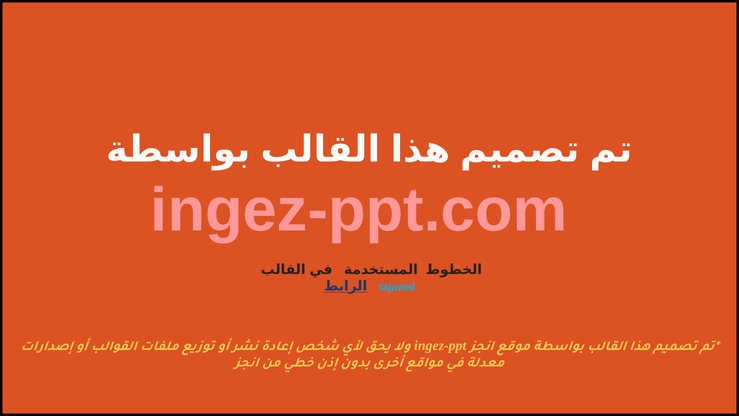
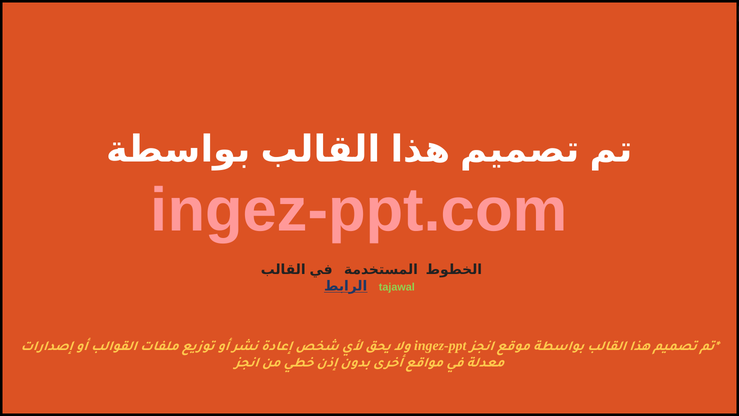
tajawal colour: light blue -> light green (397, 287)
